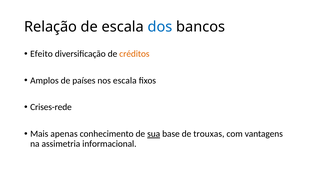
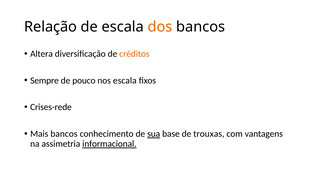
dos colour: blue -> orange (160, 27)
Efeito: Efeito -> Altera (42, 54)
Amplos: Amplos -> Sempre (44, 80)
países: países -> pouco (84, 80)
Mais apenas: apenas -> bancos (64, 134)
informacional underline: none -> present (109, 144)
